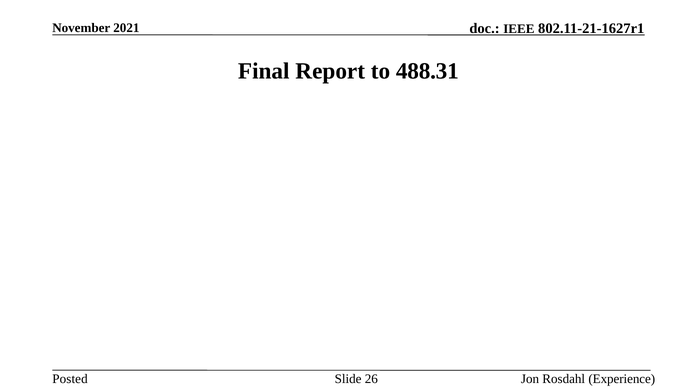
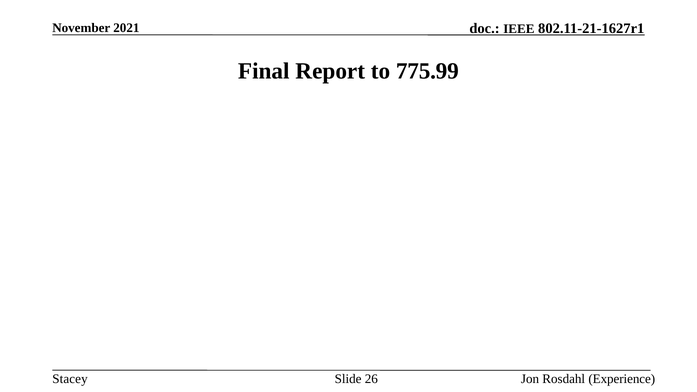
488.31: 488.31 -> 775.99 (427, 71)
Posted: Posted -> Stacey (70, 379)
